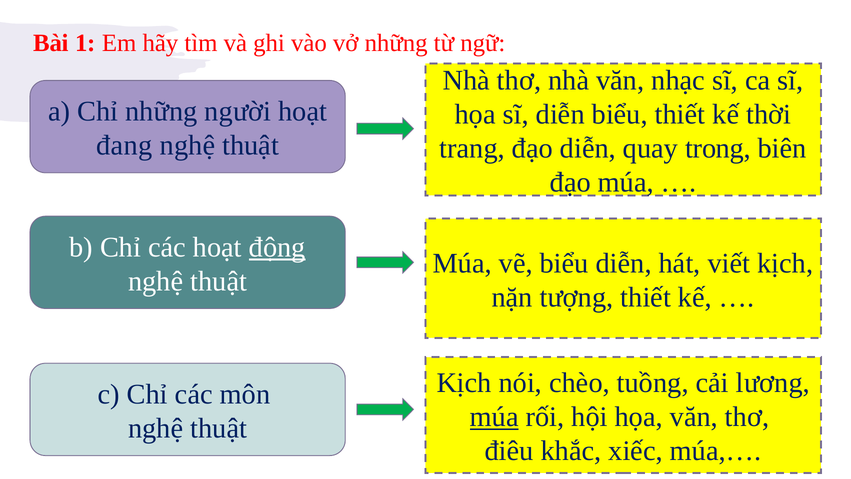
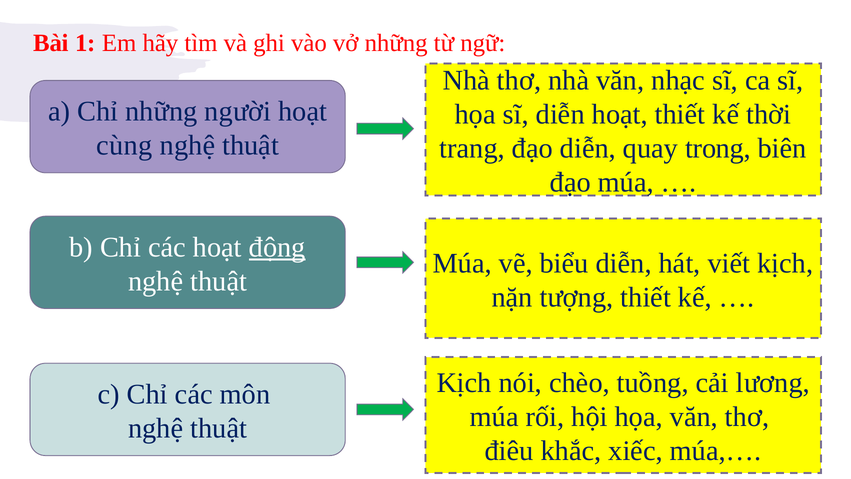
diễn biểu: biểu -> hoạt (620, 114)
đang: đang -> cùng (124, 146)
múa underline: present -> none (494, 417)
